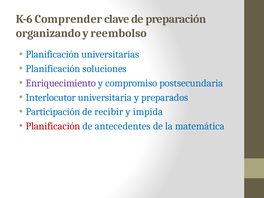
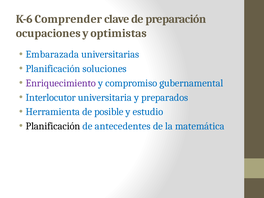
organizando: organizando -> ocupaciones (48, 33)
reembolso: reembolso -> optimistas (119, 33)
Planificación: Planificación -> Embarazada (52, 54)
postsecundaria: postsecundaria -> gubernamental (191, 83)
Participación: Participación -> Herramienta (53, 112)
recibir: recibir -> posible (109, 112)
impida: impida -> estudio (148, 112)
Planificación colour: red -> black (53, 126)
